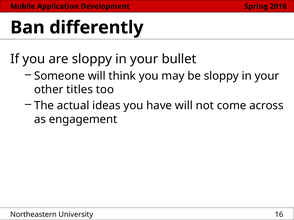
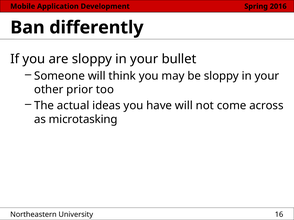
titles: titles -> prior (80, 90)
engagement: engagement -> microtasking (83, 120)
